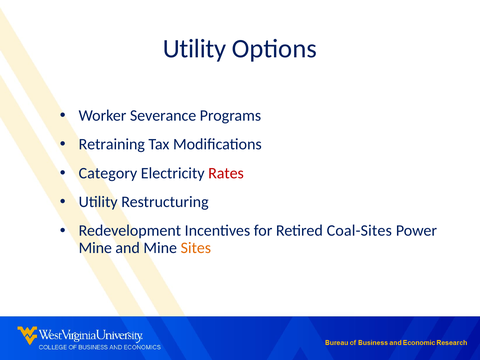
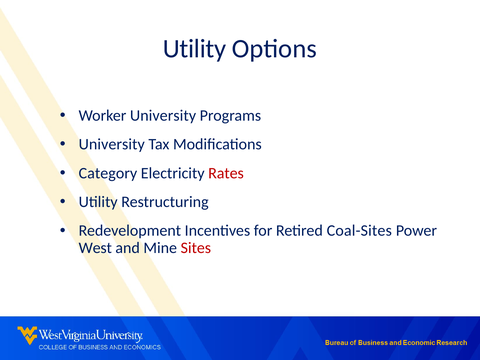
Worker Severance: Severance -> University (163, 115)
Retraining: Retraining -> University (112, 144)
Mine: Mine -> West (95, 248)
Sites colour: orange -> red (196, 248)
